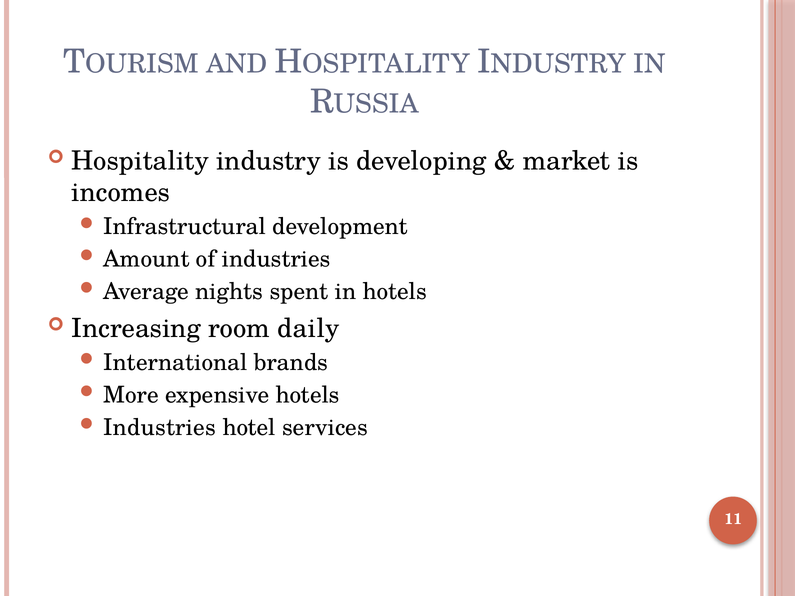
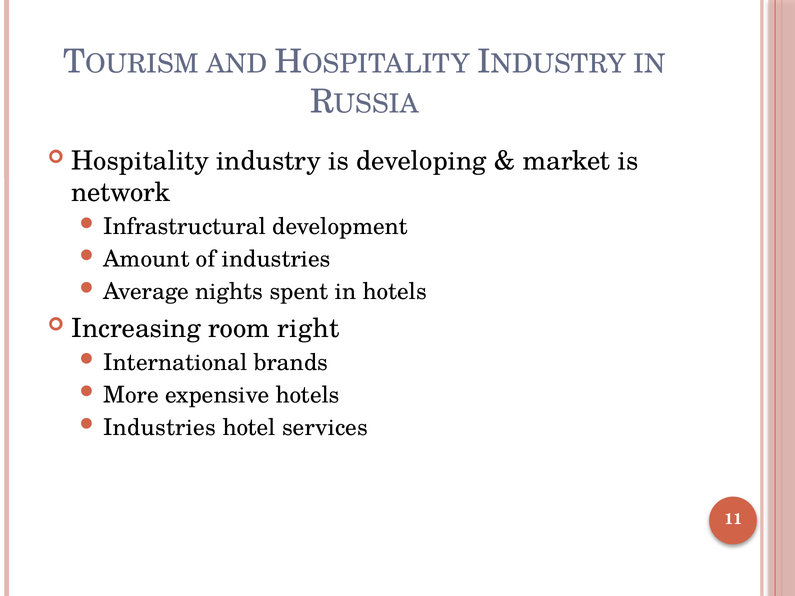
incomes: incomes -> network (121, 193)
daily: daily -> right (308, 328)
